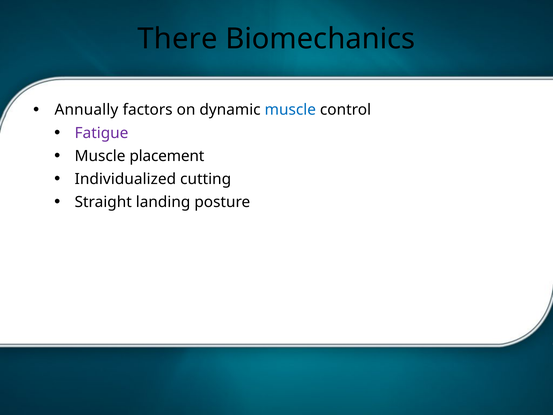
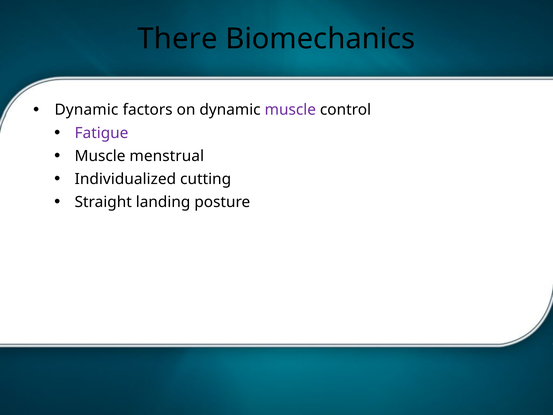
Annually: Annually -> Dynamic (86, 110)
muscle colour: blue -> purple (290, 110)
placement: placement -> menstrual (167, 156)
